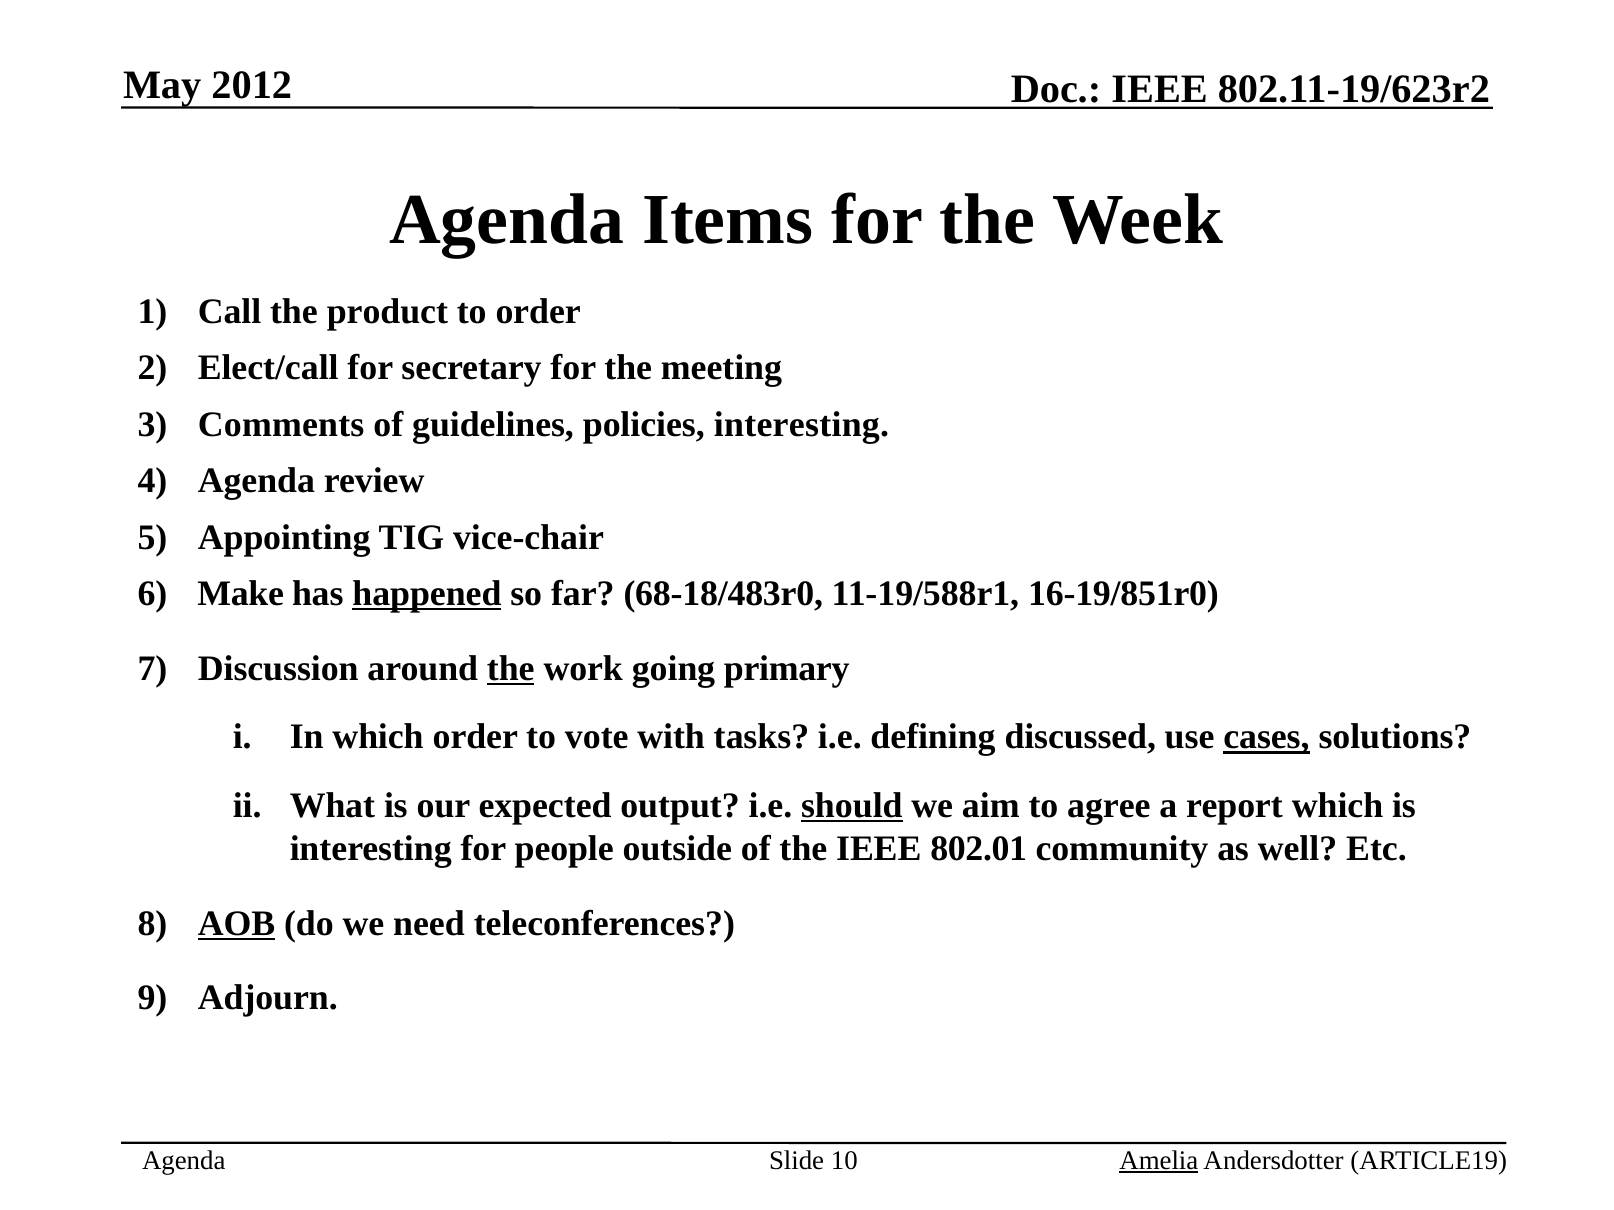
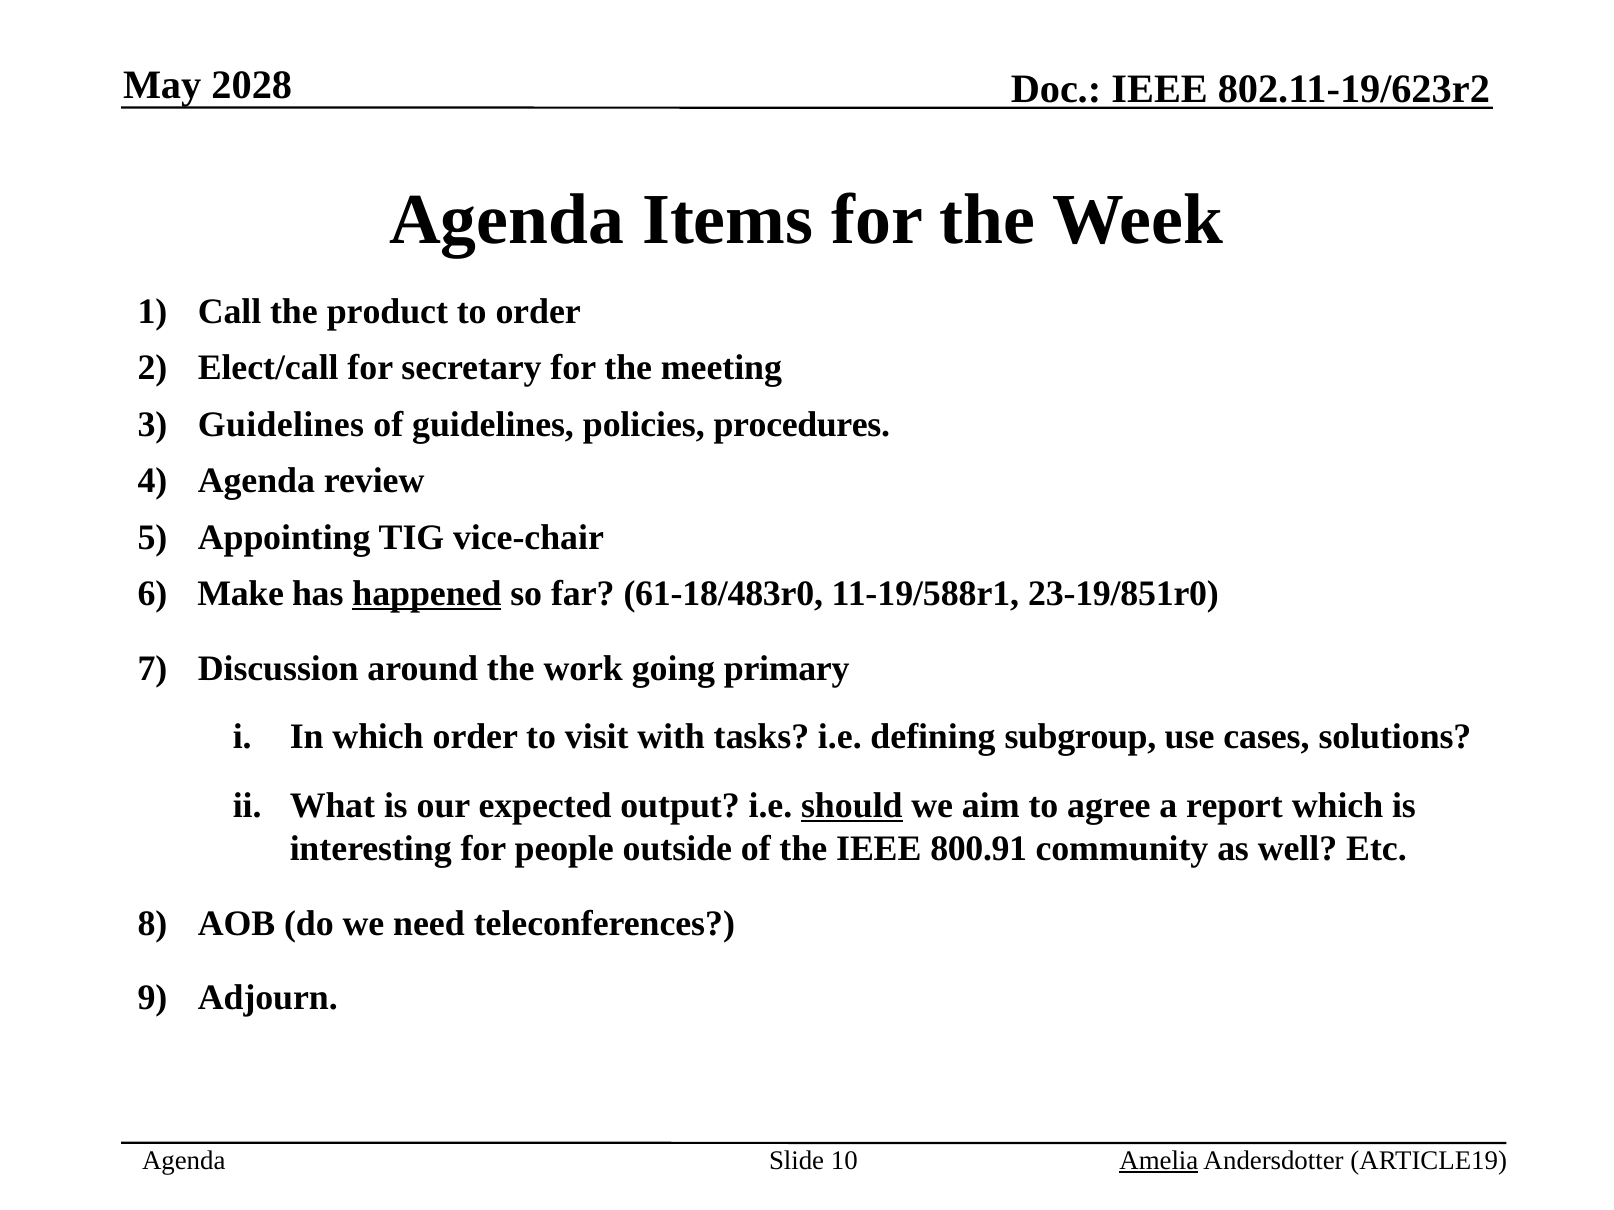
2012: 2012 -> 2028 (252, 85)
Comments: Comments -> Guidelines (281, 425)
policies interesting: interesting -> procedures (802, 425)
68-18/483r0: 68-18/483r0 -> 61-18/483r0 (723, 594)
16-19/851r0: 16-19/851r0 -> 23-19/851r0 (1123, 594)
the underline: present -> none (511, 669)
vote: vote -> visit (597, 737)
discussed: discussed -> subgroup (1080, 737)
cases underline: present -> none (1266, 737)
802.01: 802.01 -> 800.91 (979, 849)
AOB underline: present -> none (237, 924)
